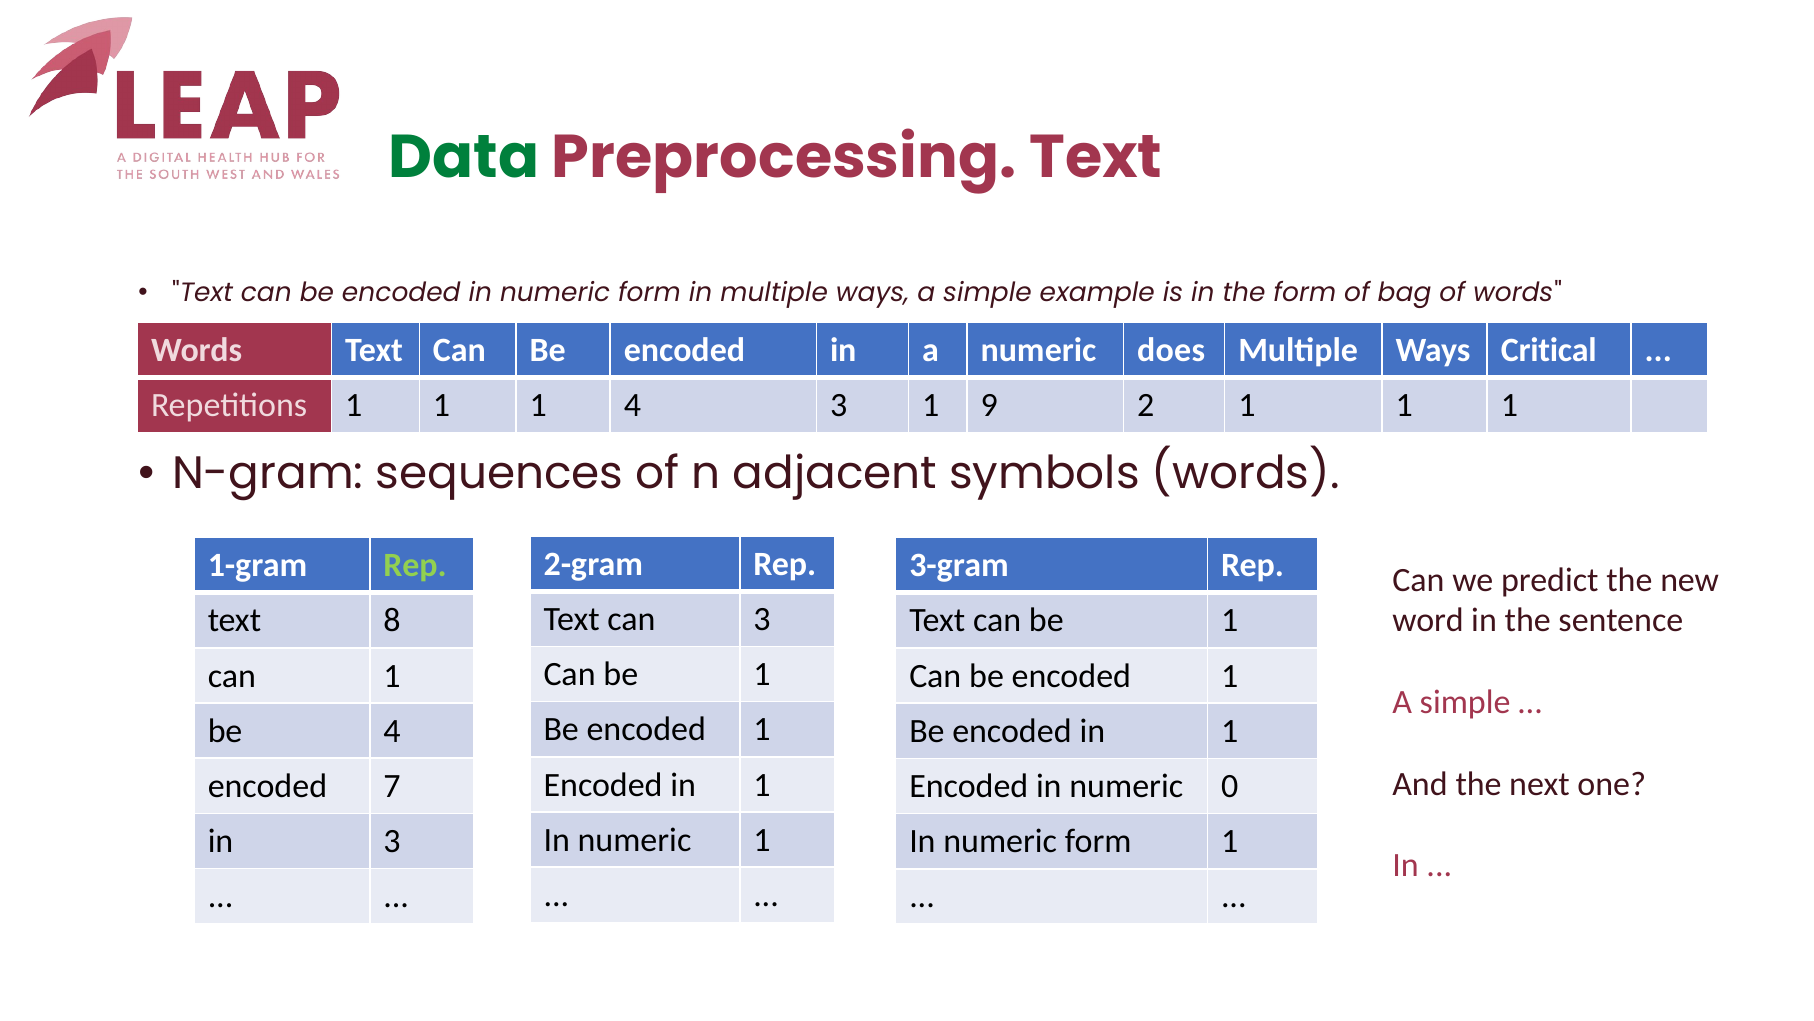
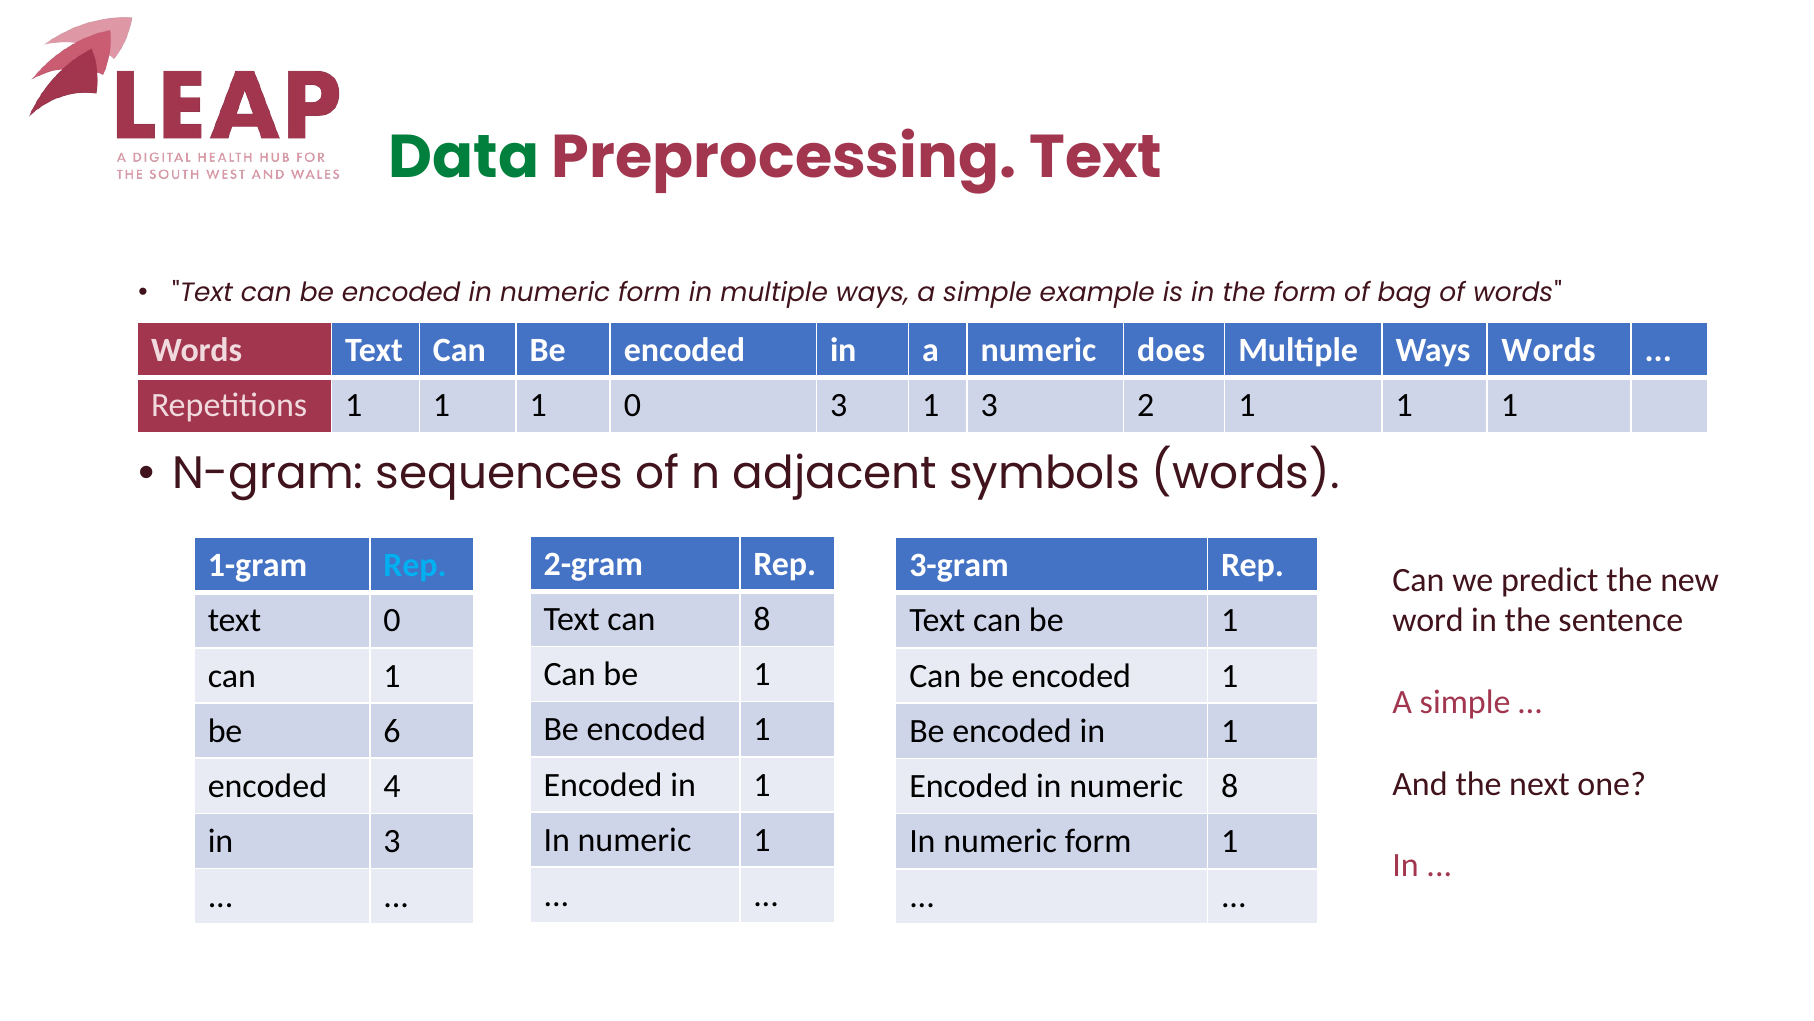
Ways Critical: Critical -> Words (1548, 350)
1 4: 4 -> 0 (633, 405)
1 9: 9 -> 3 (989, 405)
Rep colour: light green -> light blue (415, 565)
3: 3 -> 8 (762, 619)
text 8: 8 -> 0 (392, 620)
be 4: 4 -> 6 (392, 731)
7: 7 -> 4 (392, 786)
0: 0 -> 8 (1230, 786)
